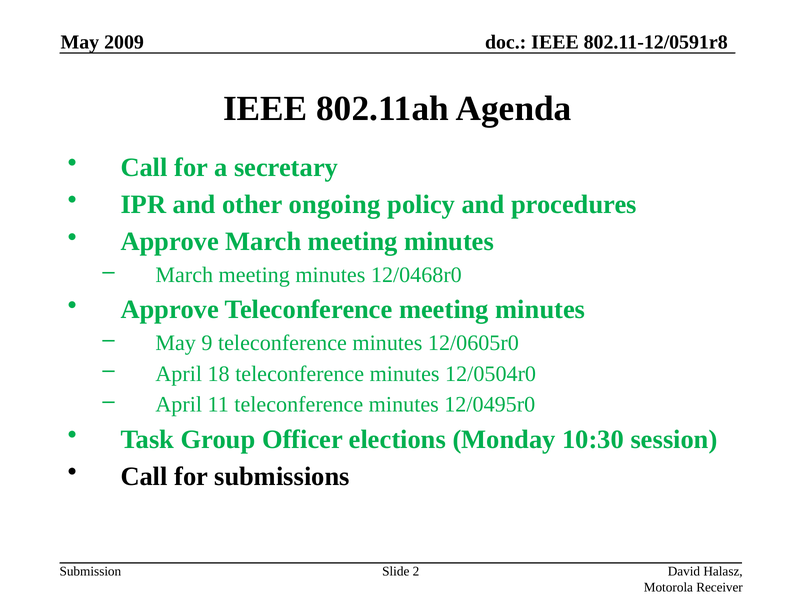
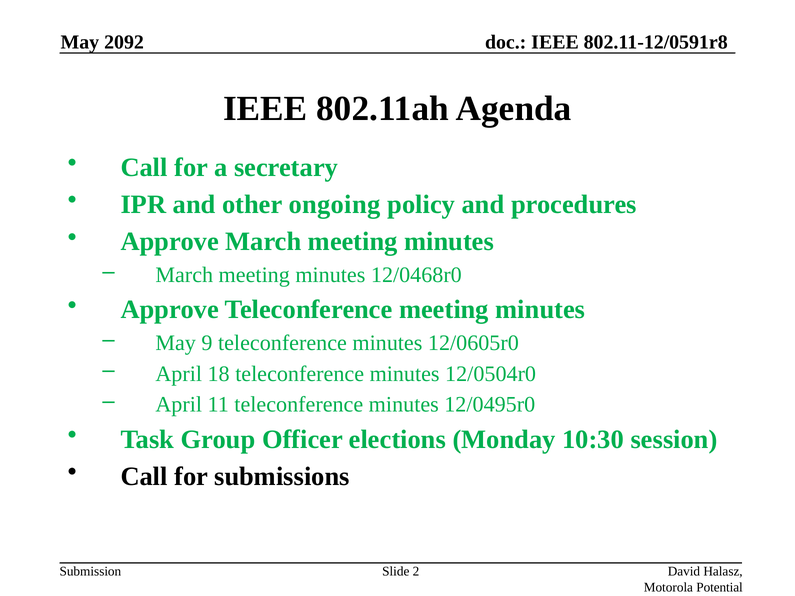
2009: 2009 -> 2092 (124, 42)
Receiver: Receiver -> Potential (720, 588)
